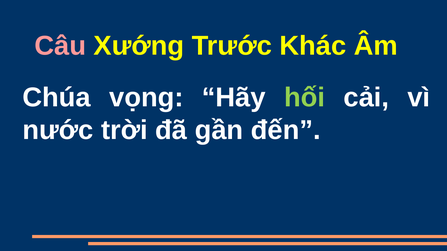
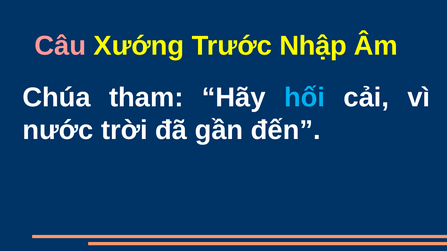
Khác: Khác -> Nhập (313, 46)
vọng: vọng -> tham (146, 98)
hối colour: light green -> light blue (305, 98)
